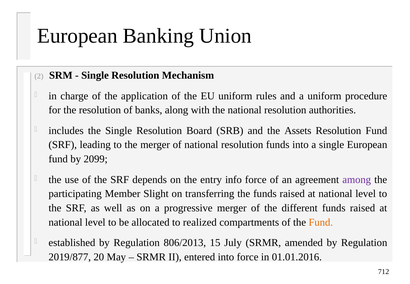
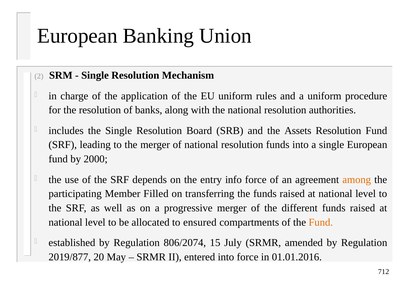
2099: 2099 -> 2000 (96, 159)
among colour: purple -> orange (357, 179)
Slight: Slight -> Filled (156, 194)
realized: realized -> ensured (200, 222)
806/2013: 806/2013 -> 806/2074 (185, 243)
